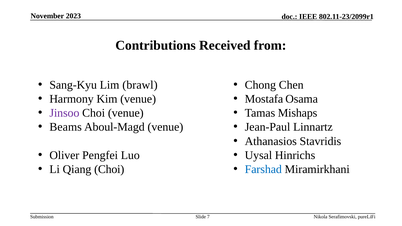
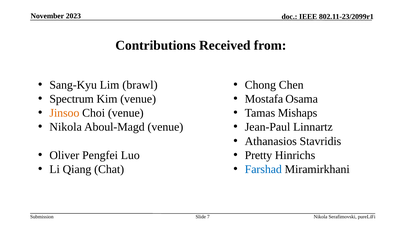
Harmony: Harmony -> Spectrum (72, 99)
Jinsoo colour: purple -> orange (64, 113)
Beams: Beams -> Nikola (66, 127)
Uysal: Uysal -> Pretty (258, 155)
Qiang Choi: Choi -> Chat (109, 169)
